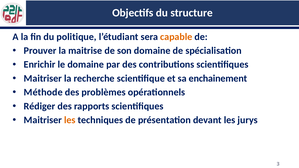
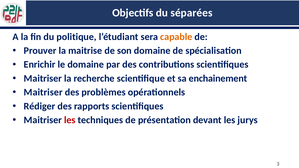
structure: structure -> séparées (192, 13)
Méthode: Méthode -> Maitriser (43, 92)
les colour: orange -> red (70, 120)
